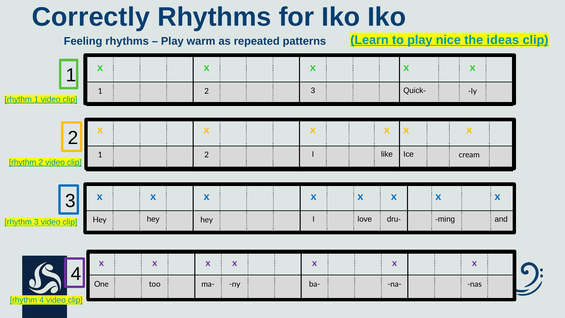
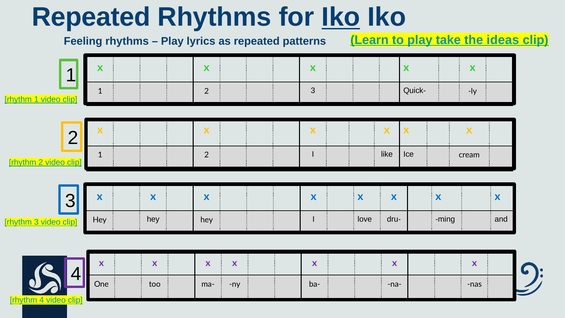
Correctly: Correctly -> Repeated (91, 17)
Iko underline: none -> present (341, 17)
warm: warm -> lyrics (201, 41)
nice: nice -> take (448, 40)
